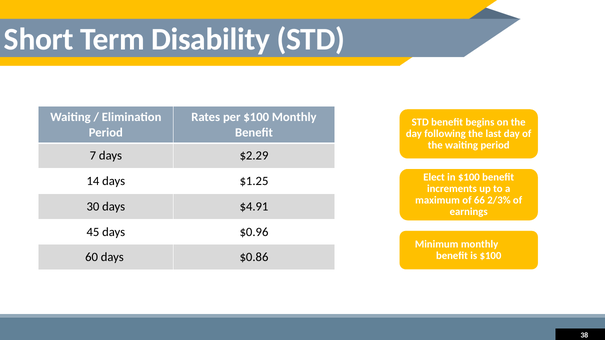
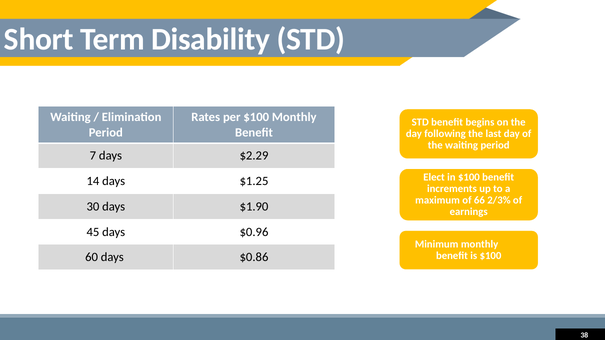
$4.91: $4.91 -> $1.90 (254, 207)
